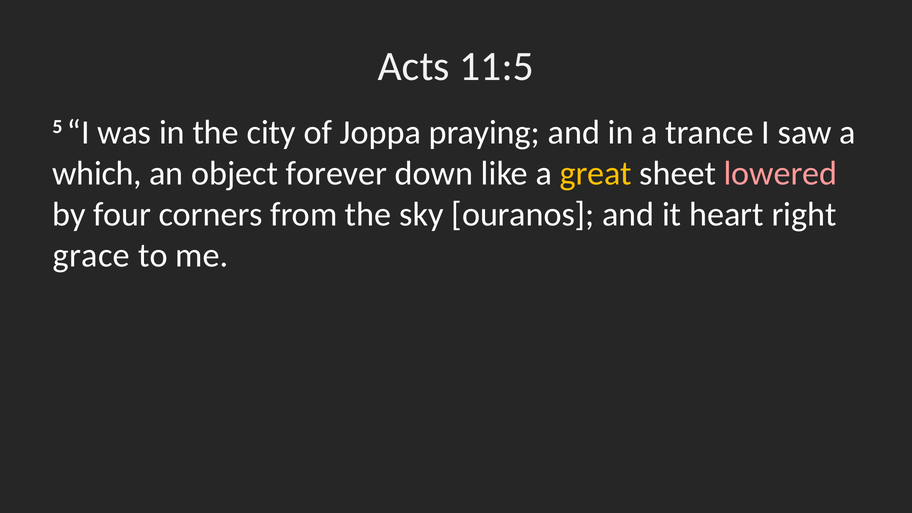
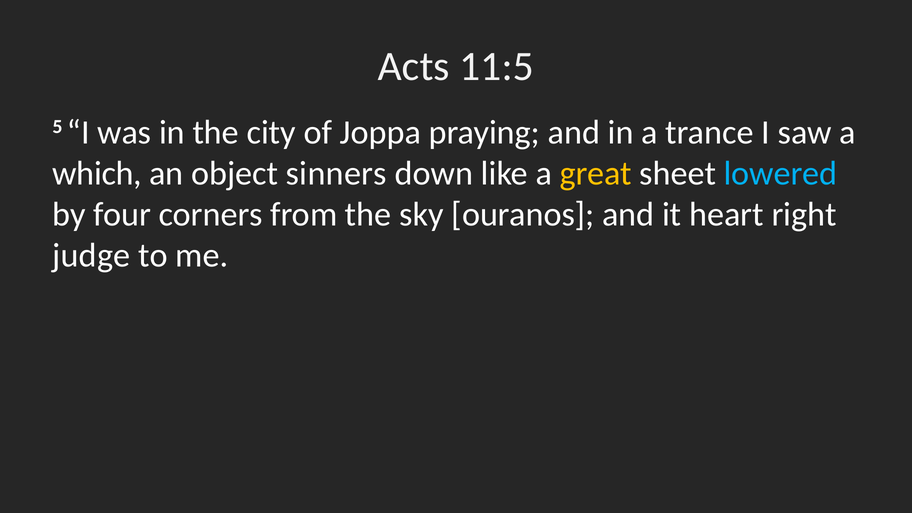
forever: forever -> sinners (336, 173)
lowered colour: pink -> light blue (780, 173)
grace: grace -> judge (91, 255)
